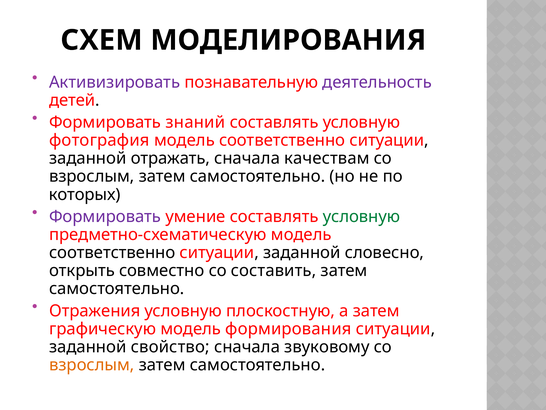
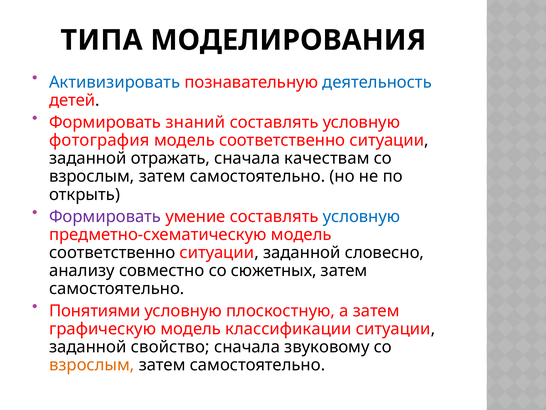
СХЕМ: СХЕМ -> ТИПА (102, 40)
Активизировать colour: purple -> blue (115, 82)
деятельность colour: purple -> blue (377, 82)
которых: которых -> открыть (85, 194)
условную colour: green -> blue (361, 216)
открыть: открыть -> анализу (82, 270)
составить: составить -> сюжетных (274, 270)
Отражения: Отражения -> Понятиями (95, 311)
формирования: формирования -> классификации (288, 329)
